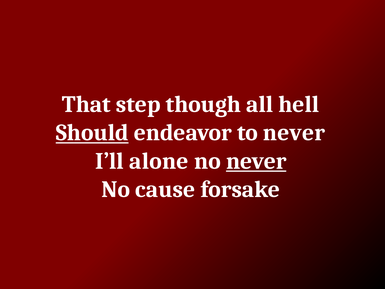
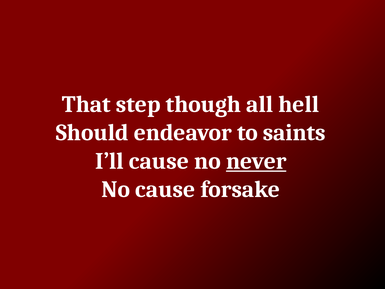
Should underline: present -> none (92, 133)
to never: never -> saints (294, 133)
I’ll alone: alone -> cause (159, 161)
